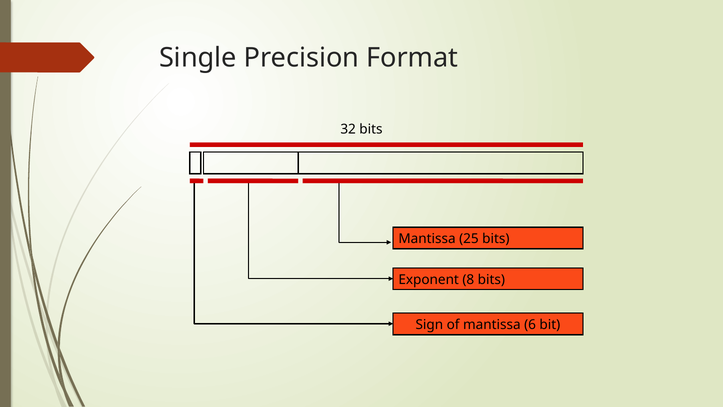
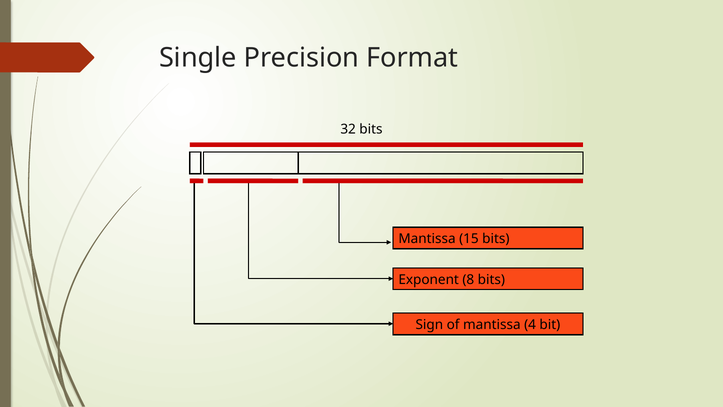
25: 25 -> 15 (469, 239)
6: 6 -> 4 (530, 325)
